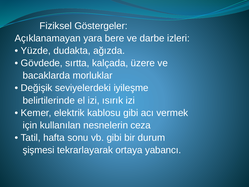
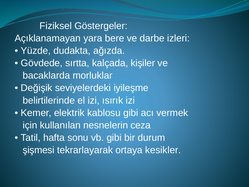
üzere: üzere -> kişiler (143, 63)
yabancı: yabancı -> kesikler (163, 150)
